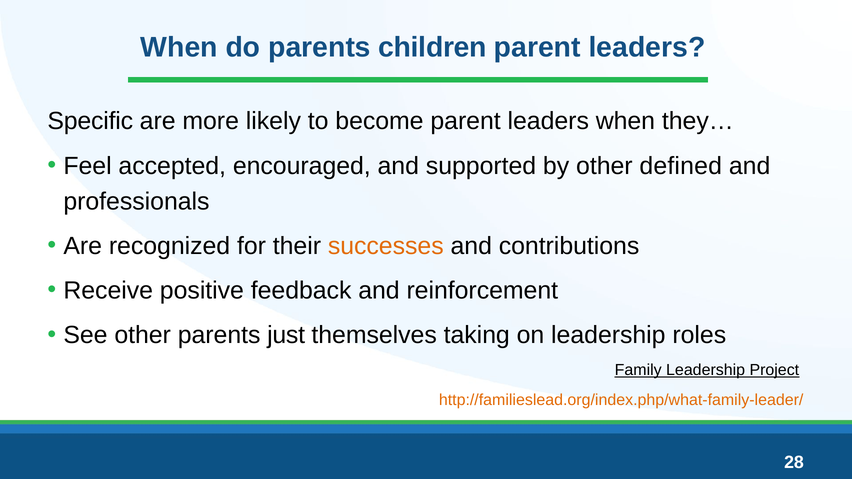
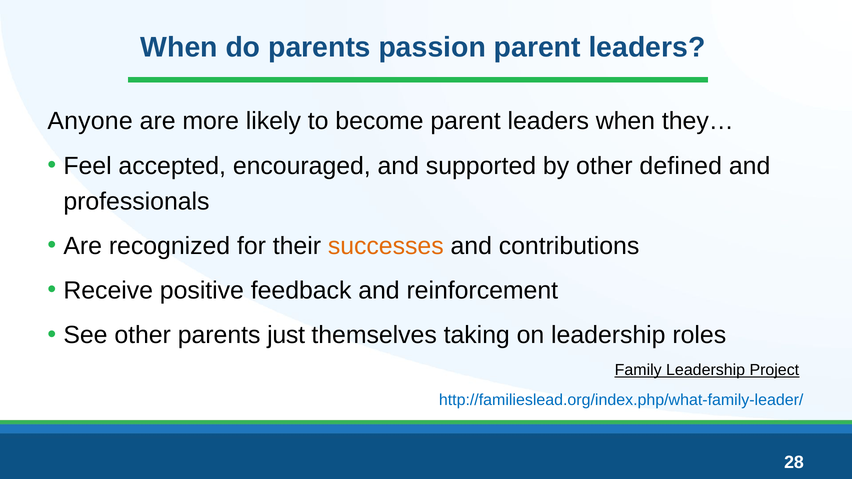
children: children -> passion (432, 47)
Specific: Specific -> Anyone (90, 121)
http://familieslead.org/index.php/what-family-leader/ colour: orange -> blue (621, 400)
